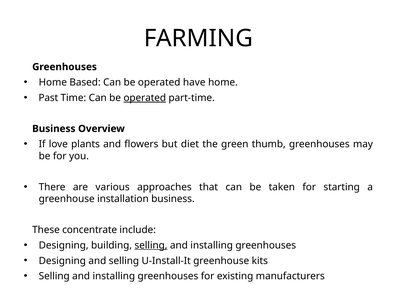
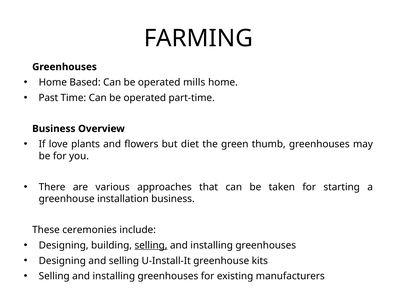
have: have -> mills (194, 82)
operated underline: present -> none (145, 98)
concentrate: concentrate -> ceremonies (90, 230)
